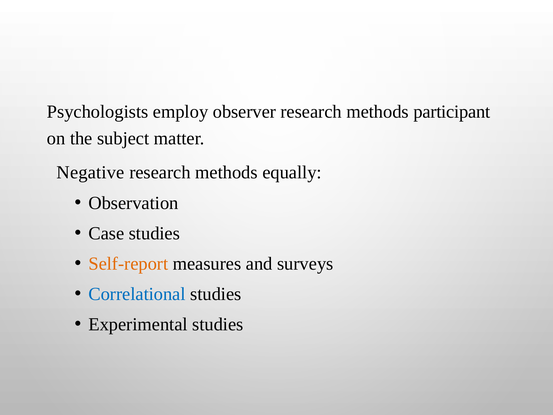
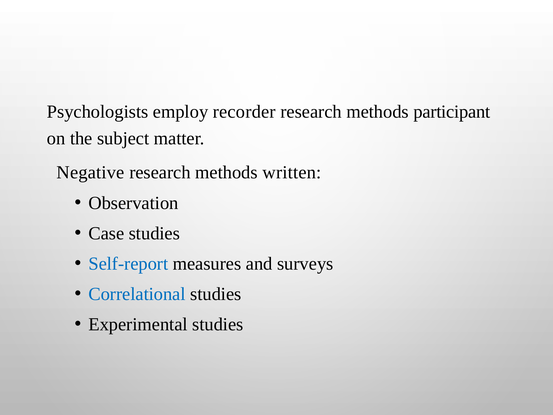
observer: observer -> recorder (244, 112)
equally: equally -> written (292, 172)
Self-report colour: orange -> blue (128, 264)
